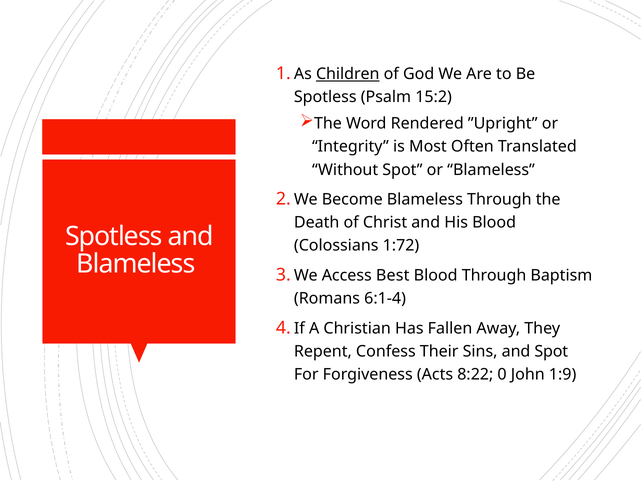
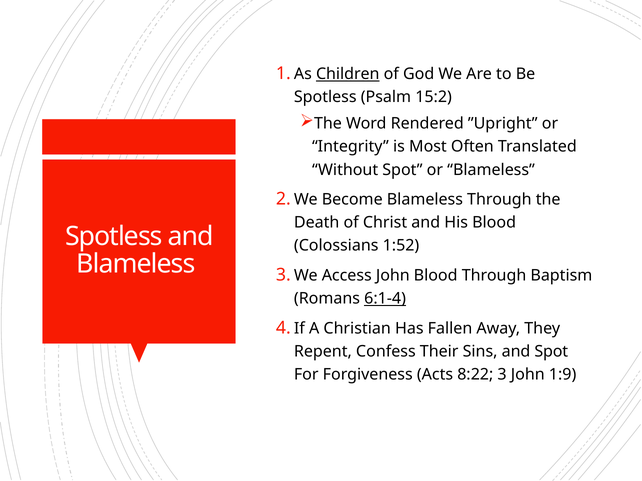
1:72: 1:72 -> 1:52 (401, 246)
Access Best: Best -> John (393, 276)
6:1-4 underline: none -> present (385, 299)
0: 0 -> 3 (502, 375)
